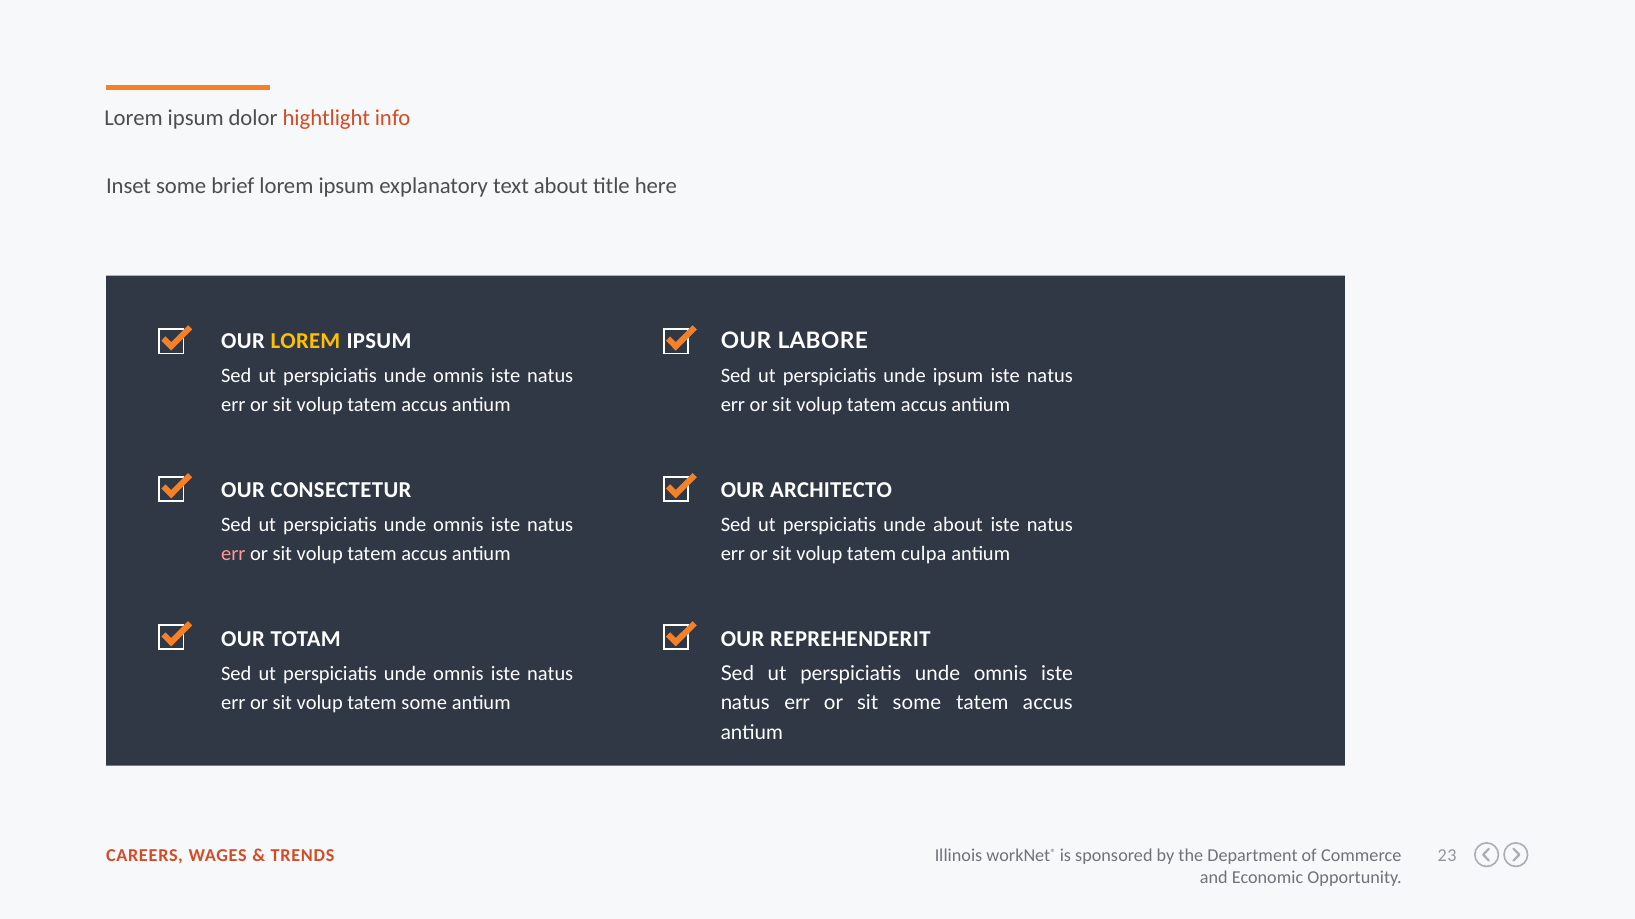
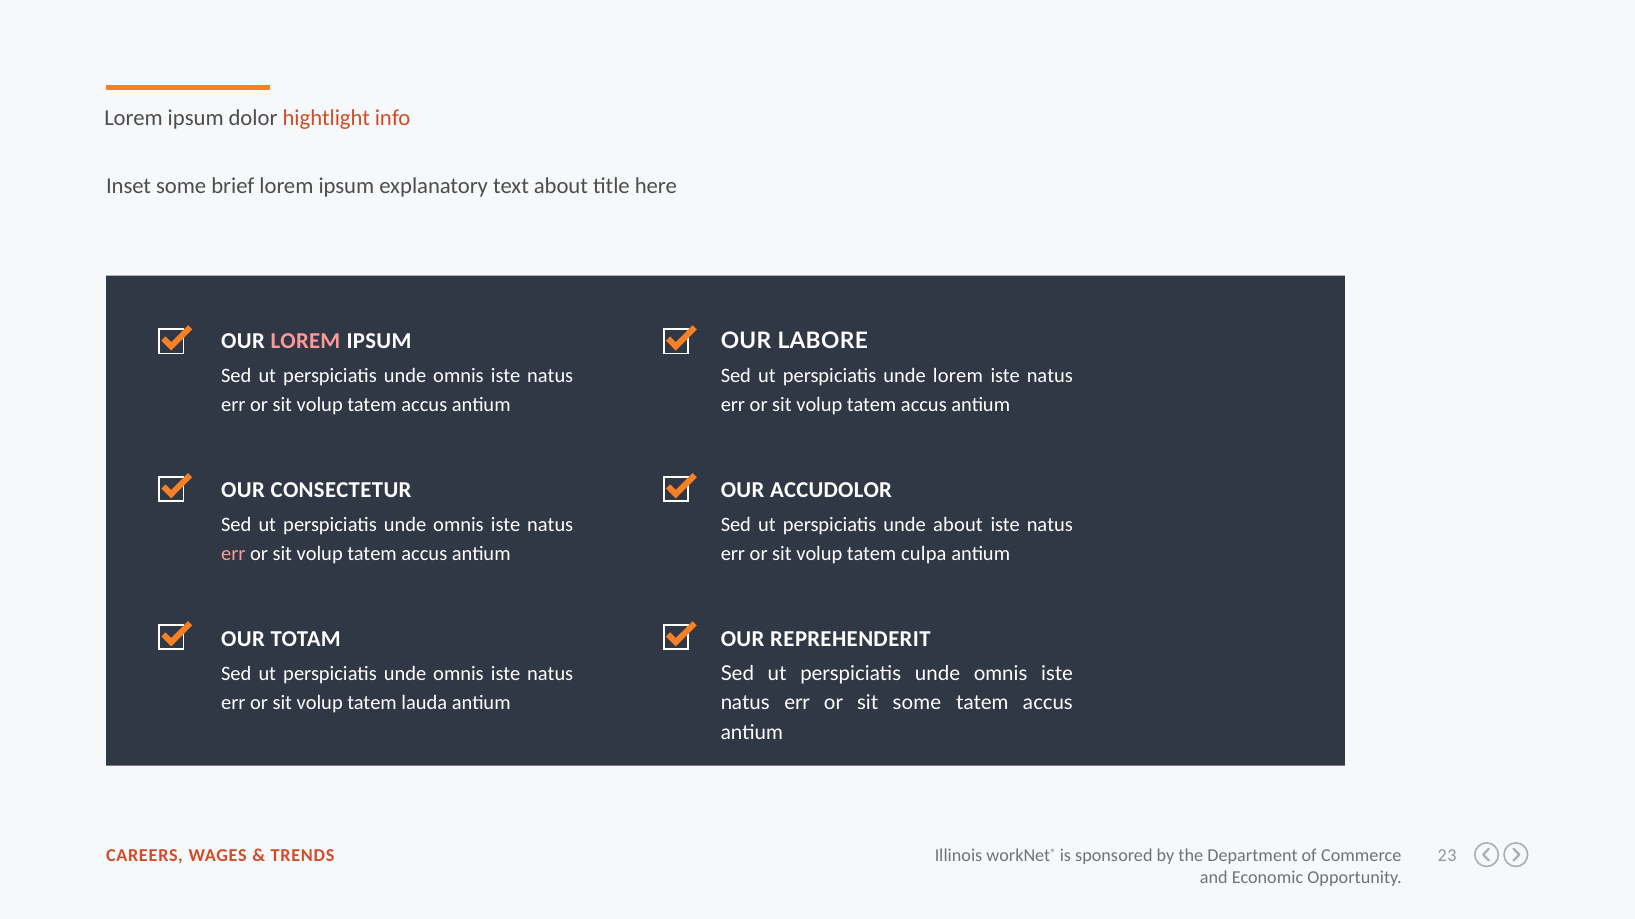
LOREM colour: yellow -> pink (305, 341)
unde ipsum: ipsum -> lorem (958, 376)
ARCHITECTO: ARCHITECTO -> ACCUDOLOR (831, 490)
tatem some: some -> lauda (424, 703)
